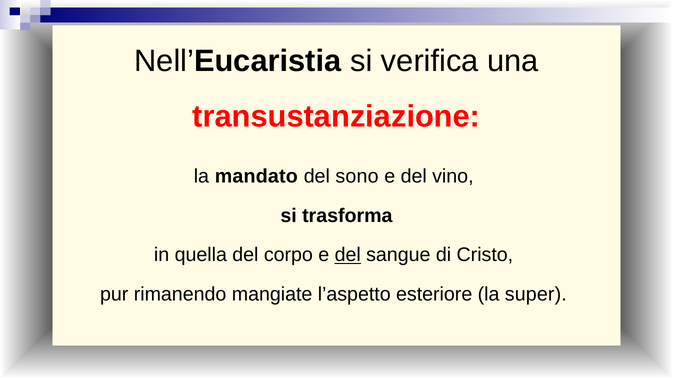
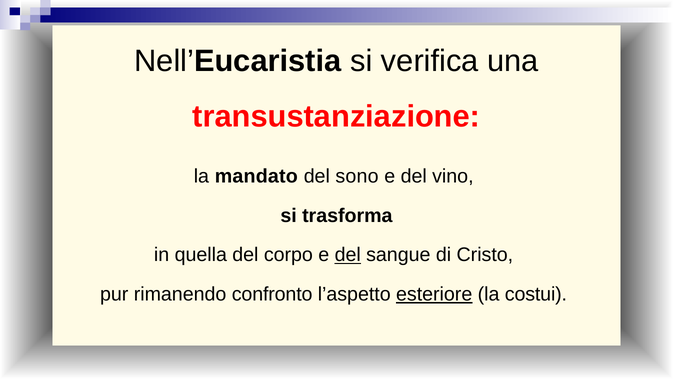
mangiate: mangiate -> confronto (272, 294)
esteriore underline: none -> present (434, 294)
super: super -> costui (536, 294)
